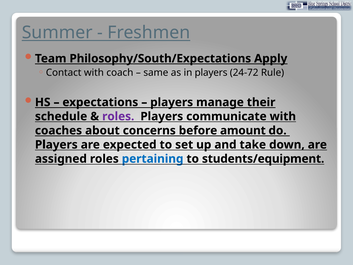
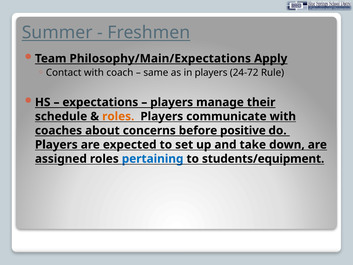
Philosophy/South/Expectations: Philosophy/South/Expectations -> Philosophy/Main/Expectations (160, 58)
roles colour: purple -> orange (118, 116)
amount: amount -> positive (243, 130)
